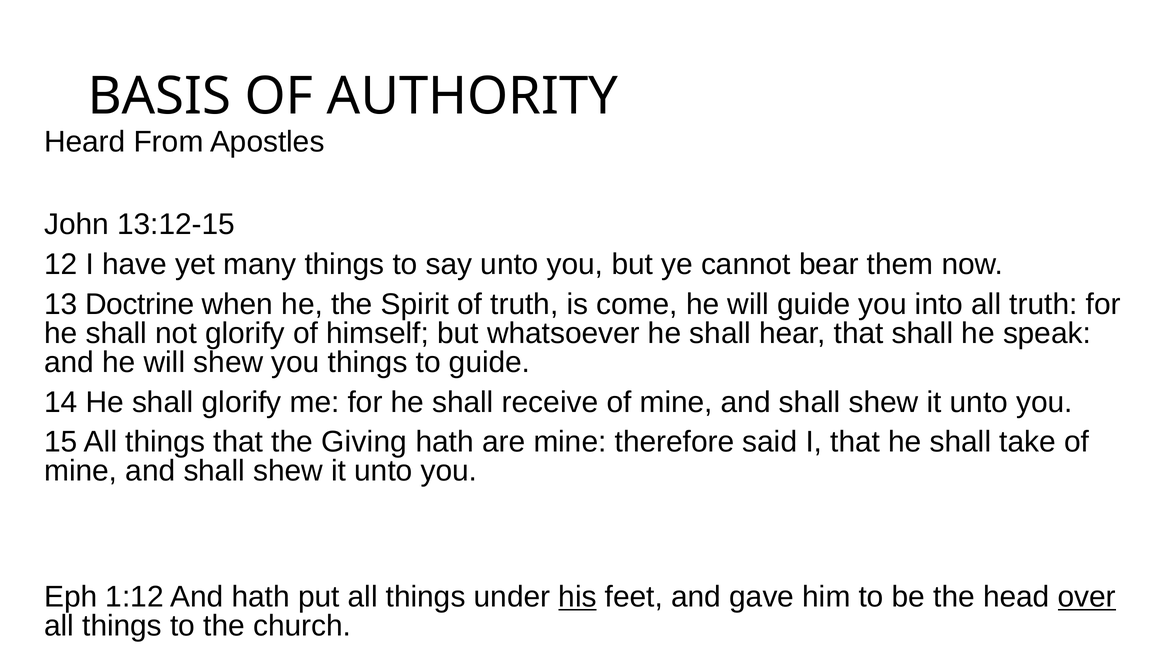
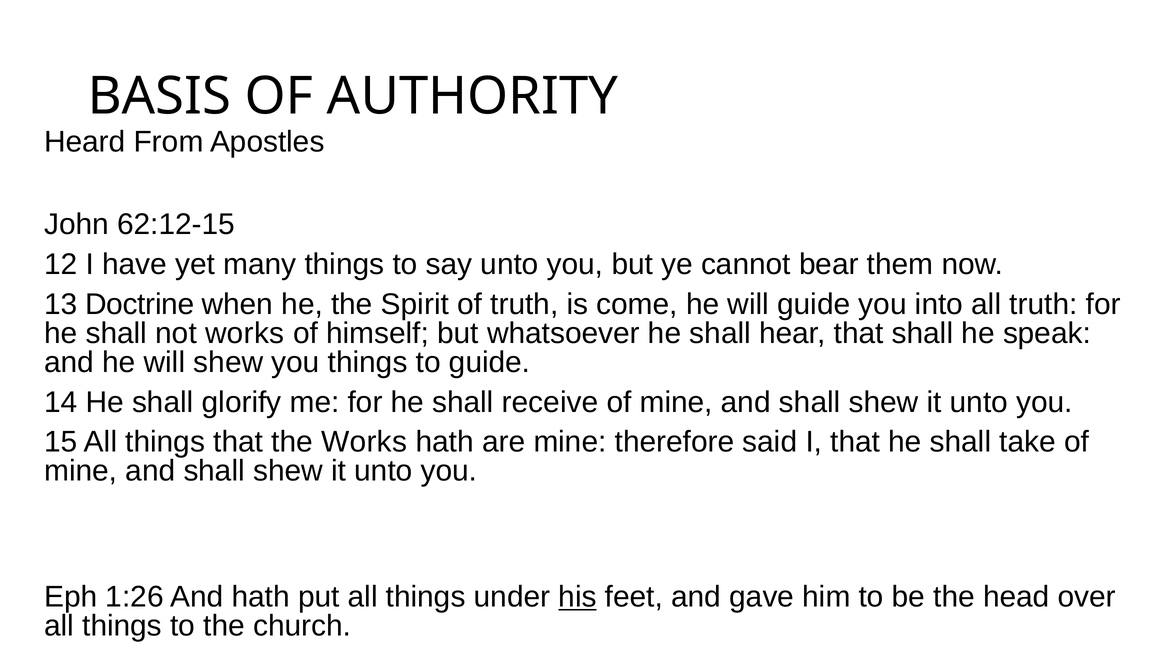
13:12-15: 13:12-15 -> 62:12-15 (176, 225)
not glorify: glorify -> works (245, 333)
the Giving: Giving -> Works (364, 442)
1:12: 1:12 -> 1:26 (135, 597)
over underline: present -> none (1087, 597)
